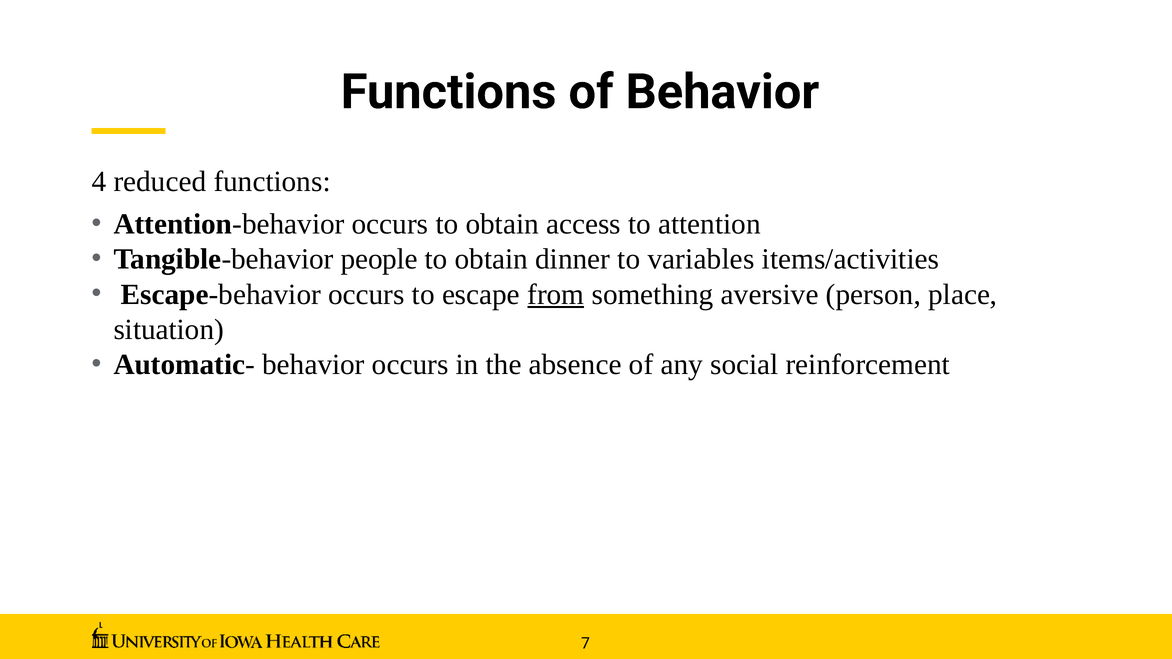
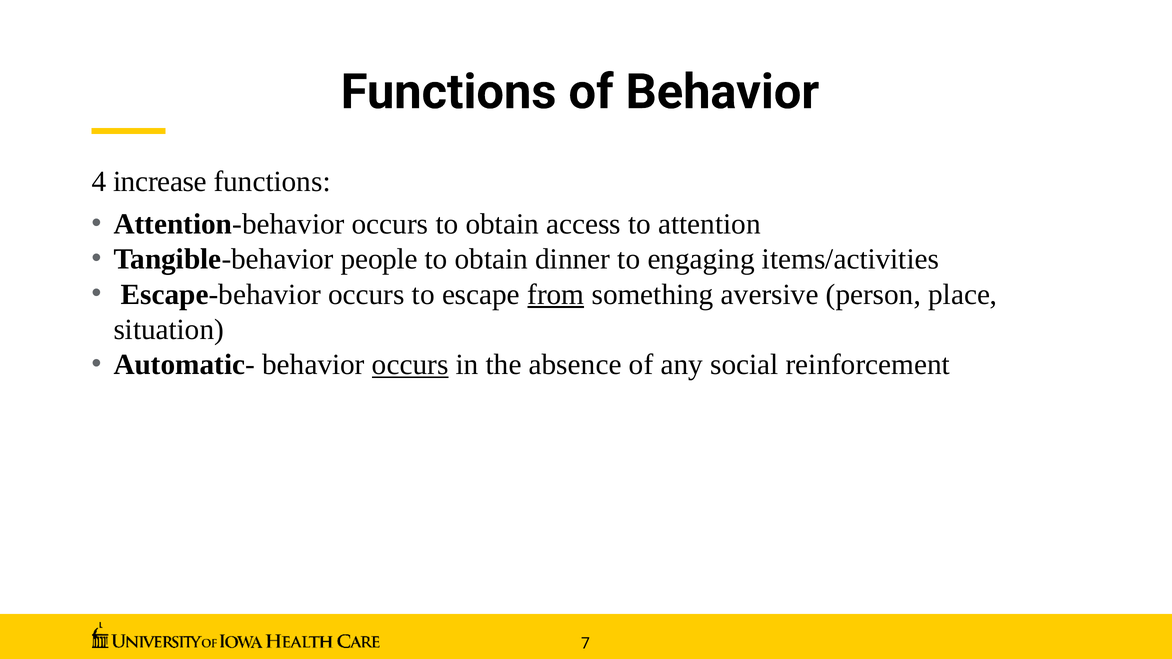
reduced: reduced -> increase (160, 182)
variables: variables -> engaging (701, 259)
occurs underline: none -> present (410, 365)
